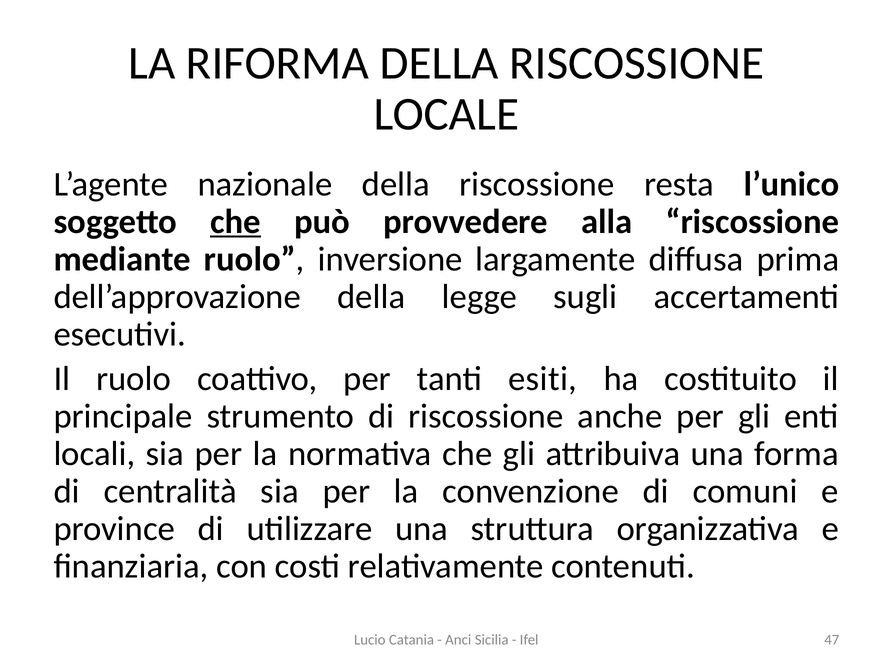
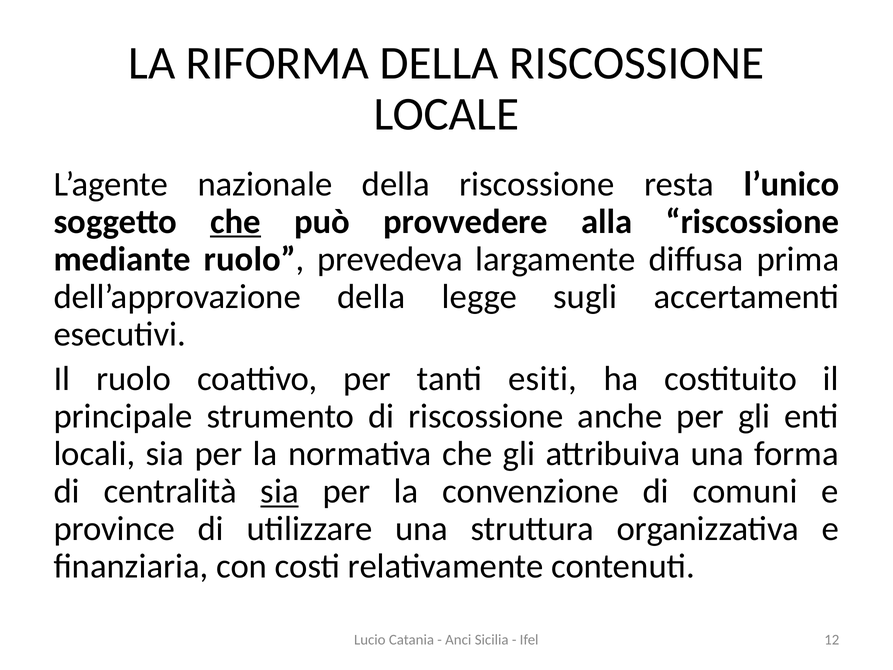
inversione: inversione -> prevedeva (390, 259)
sia underline: none -> present (280, 491)
47: 47 -> 12 (832, 639)
